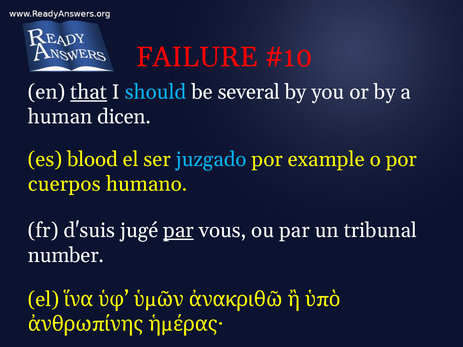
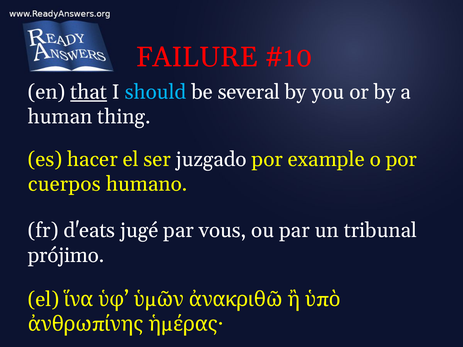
dicen: dicen -> thing (124, 117)
blood: blood -> hacer (92, 159)
juzgado colour: light blue -> white (211, 159)
d'suis: d'suis -> d'eats (89, 231)
par underline: present -> none (179, 231)
number: number -> prójimo (66, 255)
